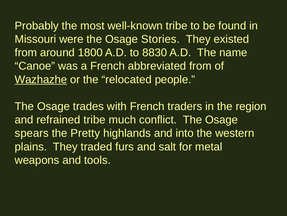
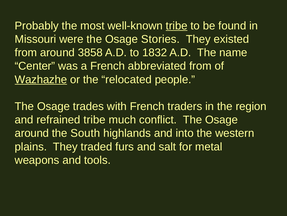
tribe underline: none -> present (177, 26)
1800: 1800 -> 3858 (90, 52)
8830: 8830 -> 1832 (155, 52)
Canoe: Canoe -> Center (35, 66)
spears: spears -> around (32, 133)
Pretty: Pretty -> South (85, 133)
